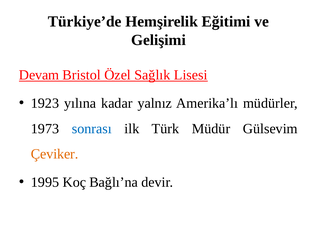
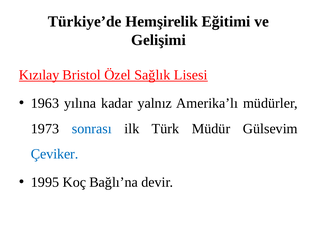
Devam: Devam -> Kızılay (39, 75)
1923: 1923 -> 1963 (45, 103)
Çeviker colour: orange -> blue (55, 154)
